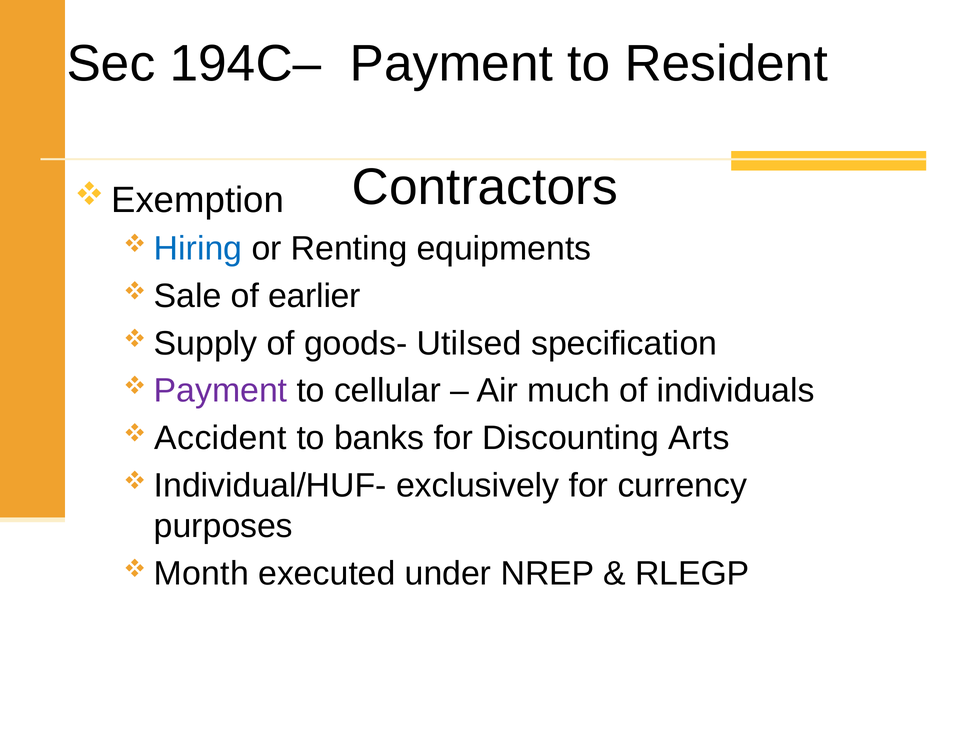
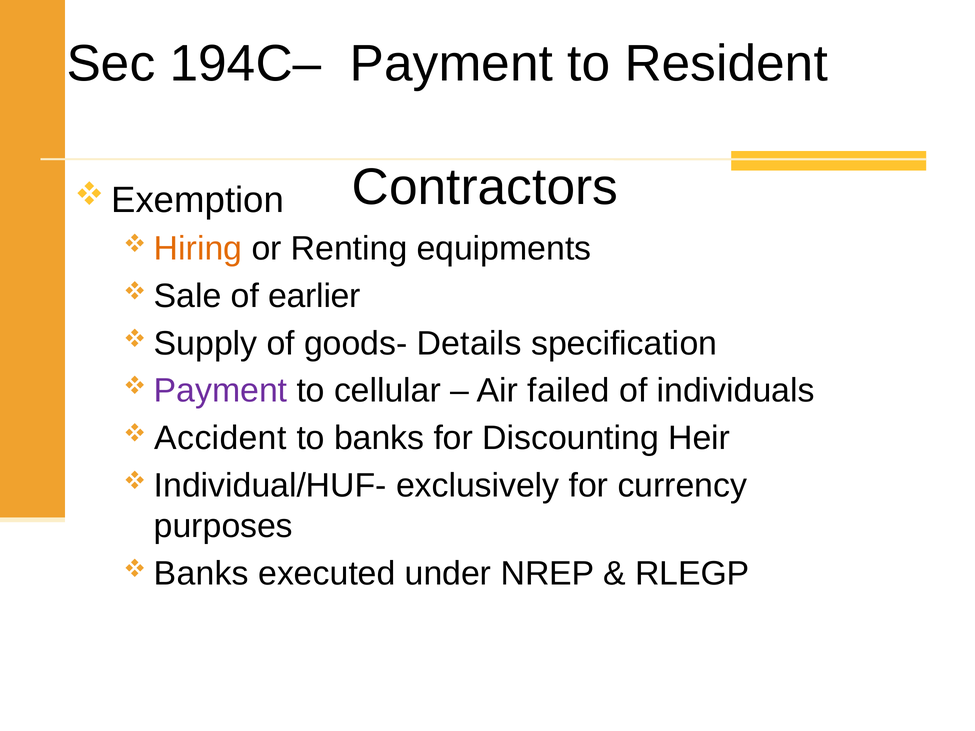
Hiring colour: blue -> orange (198, 249)
Utilsed: Utilsed -> Details (469, 344)
much: much -> failed (569, 391)
Arts: Arts -> Heir (699, 438)
Month: Month -> Banks (201, 574)
